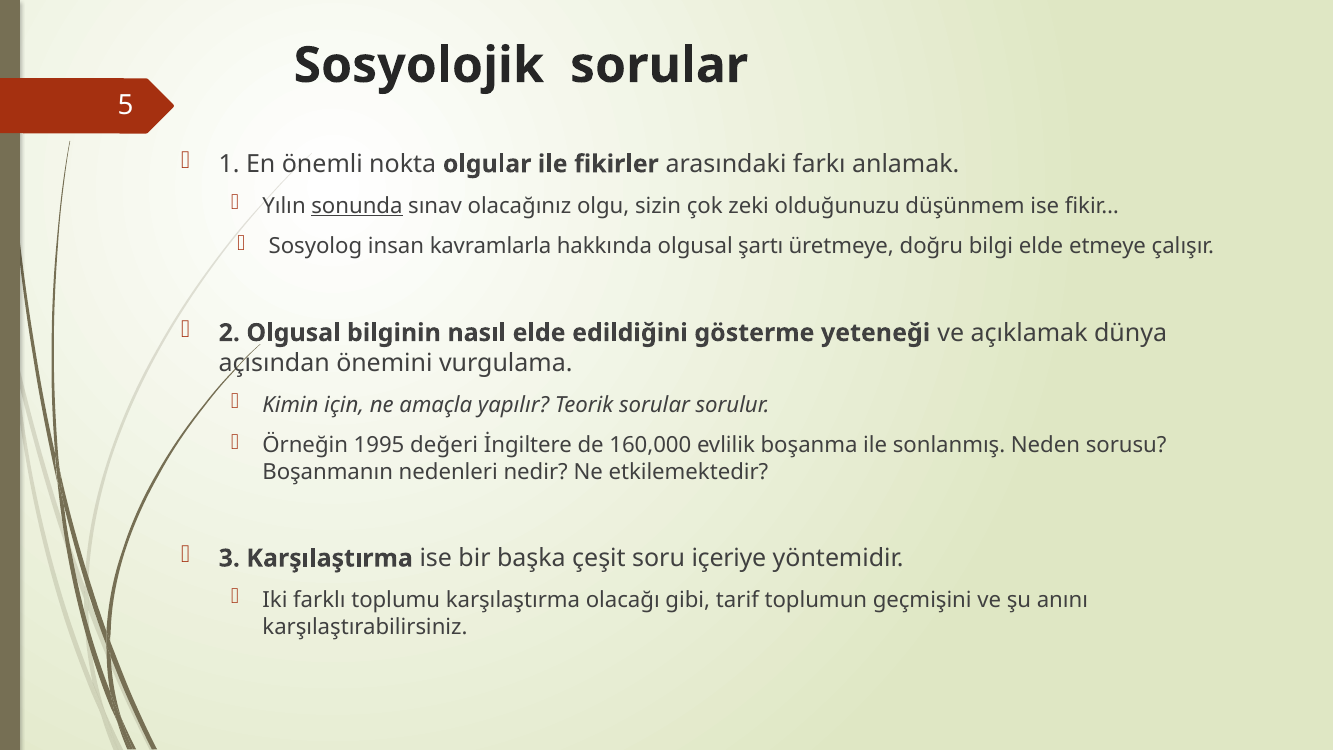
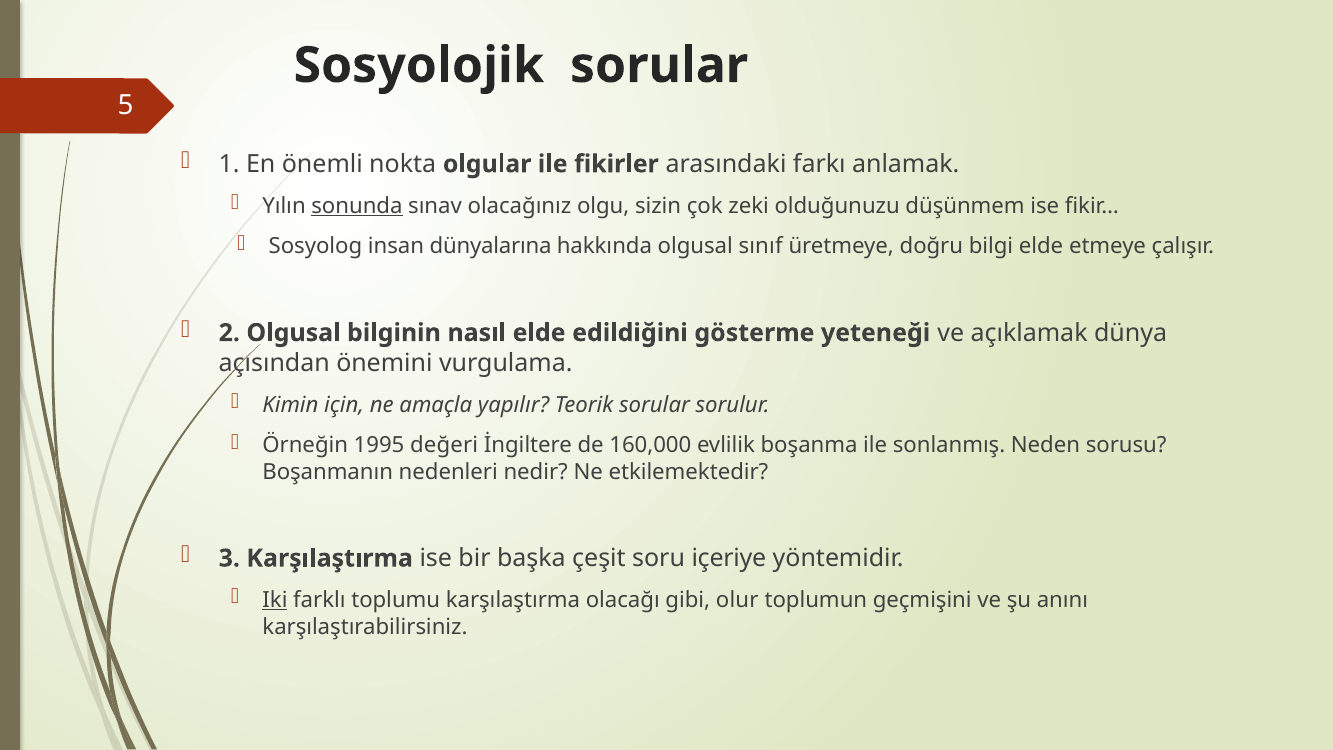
kavramlarla: kavramlarla -> dünyalarına (491, 246)
şartı: şartı -> sınıf (761, 246)
Iki underline: none -> present (275, 600)
tarif: tarif -> olur (737, 600)
